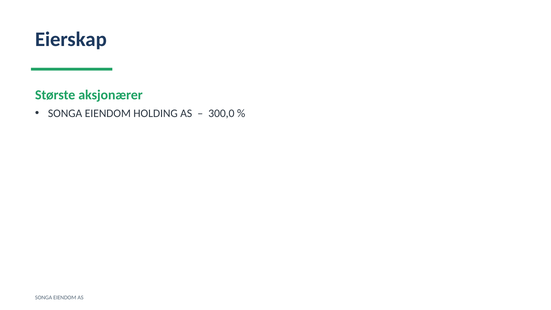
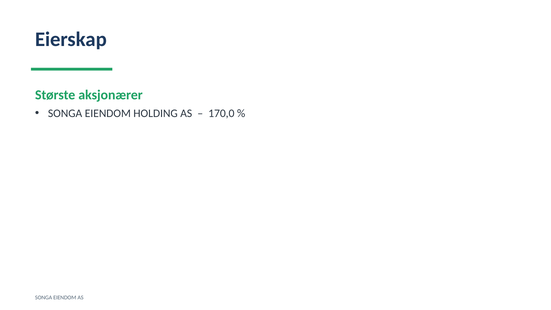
300,0: 300,0 -> 170,0 (221, 113)
